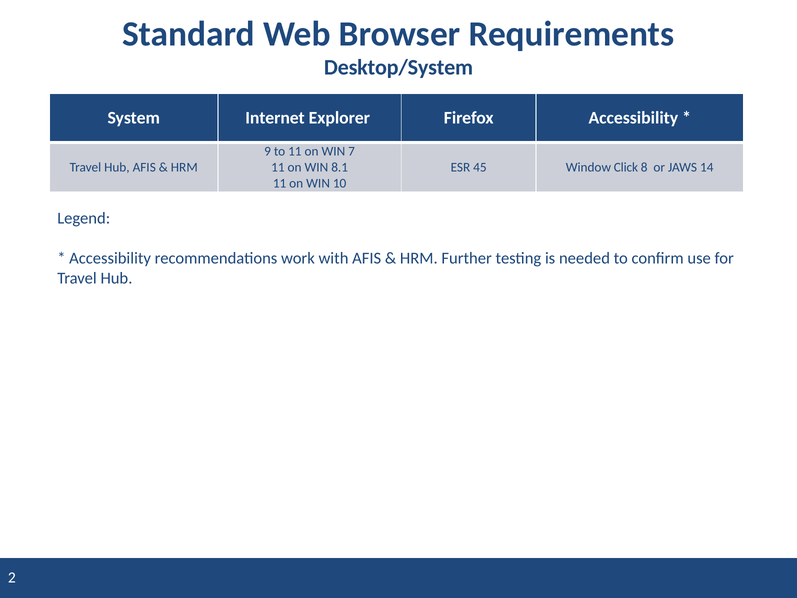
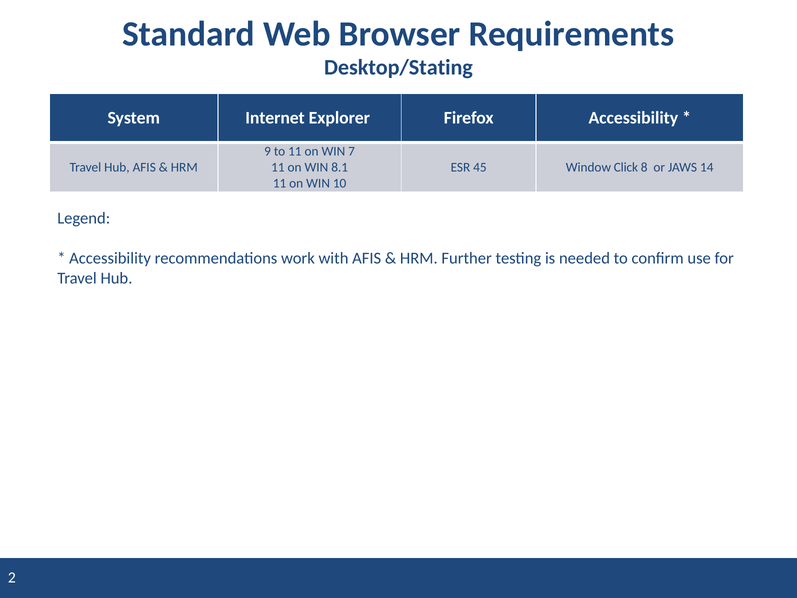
Desktop/System: Desktop/System -> Desktop/Stating (398, 68)
